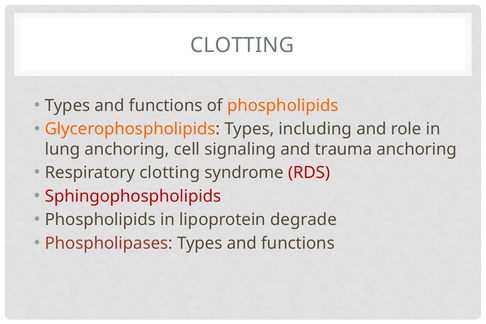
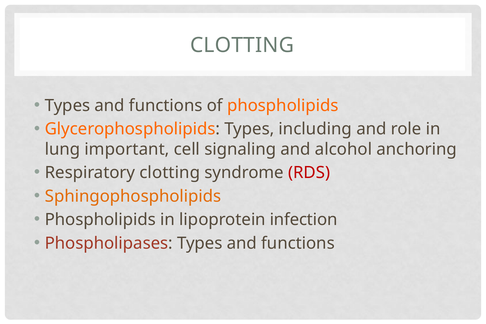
lung anchoring: anchoring -> important (127, 149)
trauma: trauma -> alcohol (344, 149)
Sphingophospholipids colour: red -> orange (133, 196)
degrade: degrade -> infection (304, 220)
